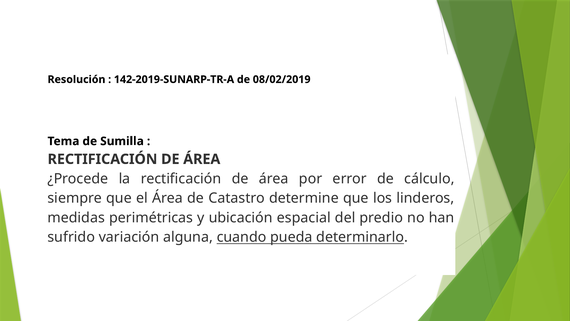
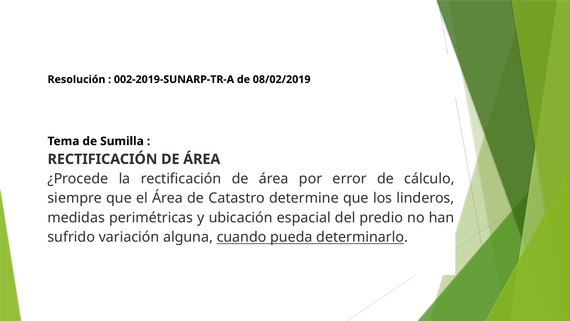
142-2019-SUNARP-TR-A: 142-2019-SUNARP-TR-A -> 002-2019-SUNARP-TR-A (174, 79)
